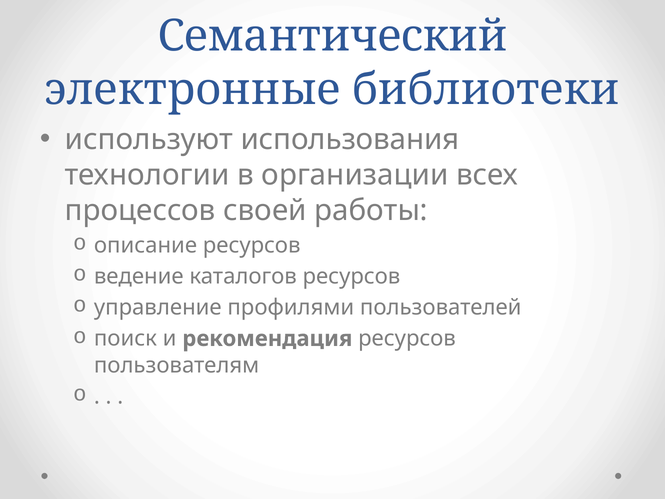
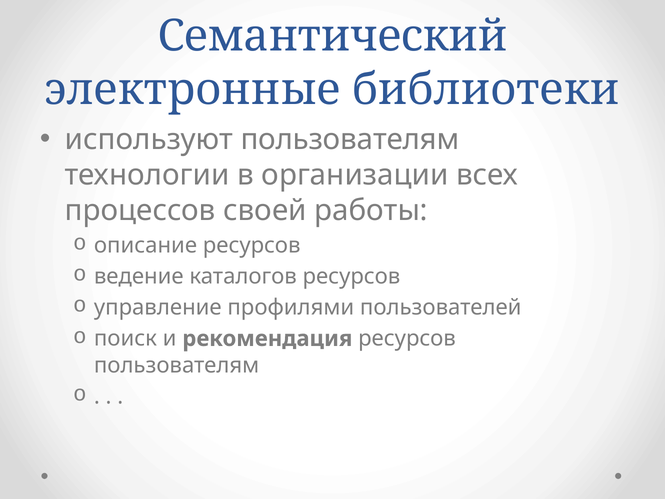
используют использования: использования -> пользователям (350, 140)
